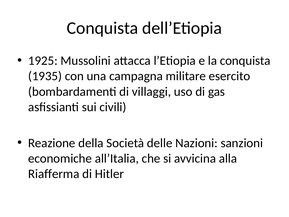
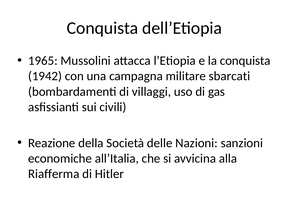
1925: 1925 -> 1965 (43, 61)
1935: 1935 -> 1942 (45, 76)
esercito: esercito -> sbarcati (229, 76)
